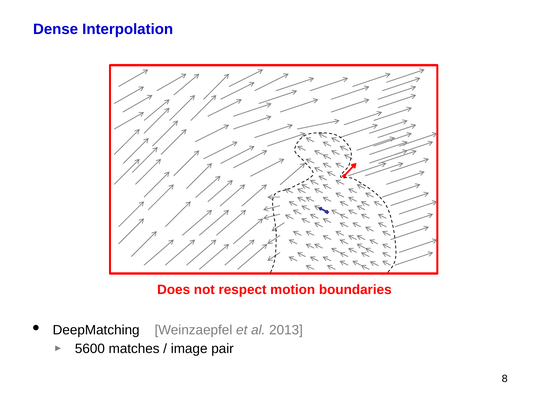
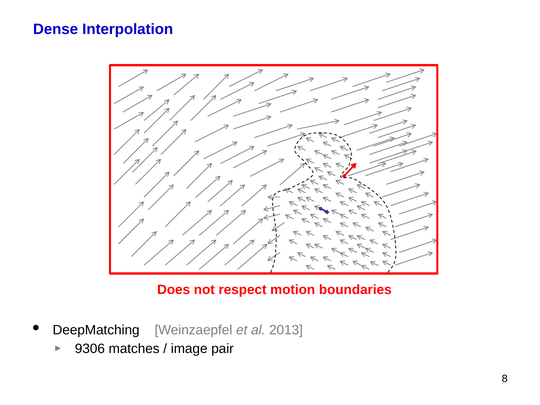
5600: 5600 -> 9306 (90, 349)
